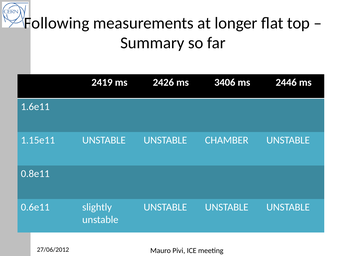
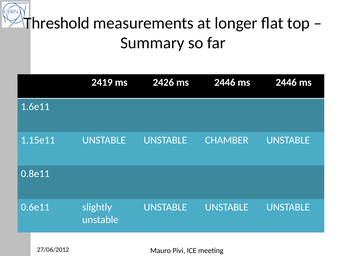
Following: Following -> Threshold (57, 23)
2426 ms 3406: 3406 -> 2446 (225, 82)
